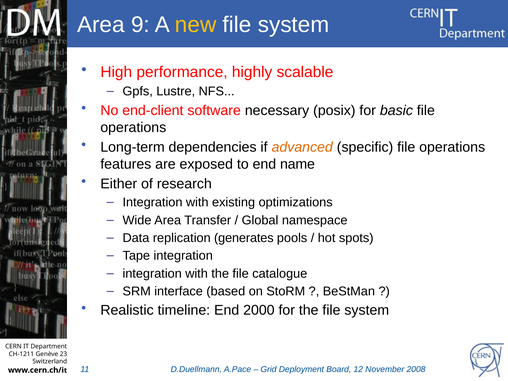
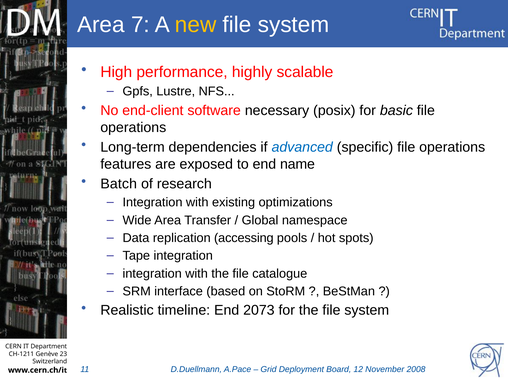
9: 9 -> 7 (140, 25)
advanced colour: orange -> blue (302, 147)
Either: Either -> Batch (119, 184)
generates: generates -> accessing (244, 238)
2000: 2000 -> 2073 (259, 310)
